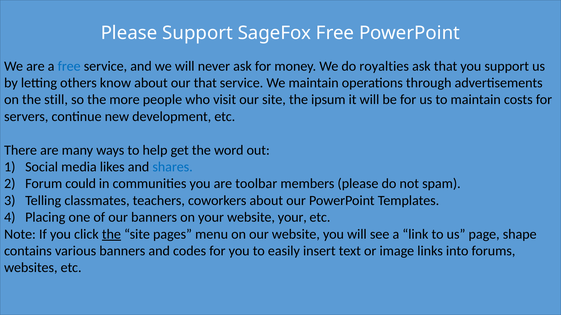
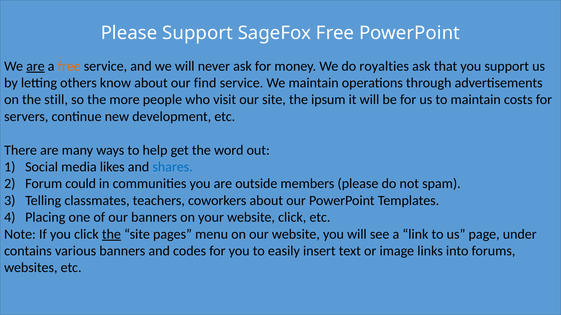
are underline: none -> present (35, 66)
free colour: blue -> orange (69, 66)
our that: that -> find (205, 83)
toolbar: toolbar -> outside (256, 184)
website your: your -> click (292, 218)
shape: shape -> under (520, 234)
